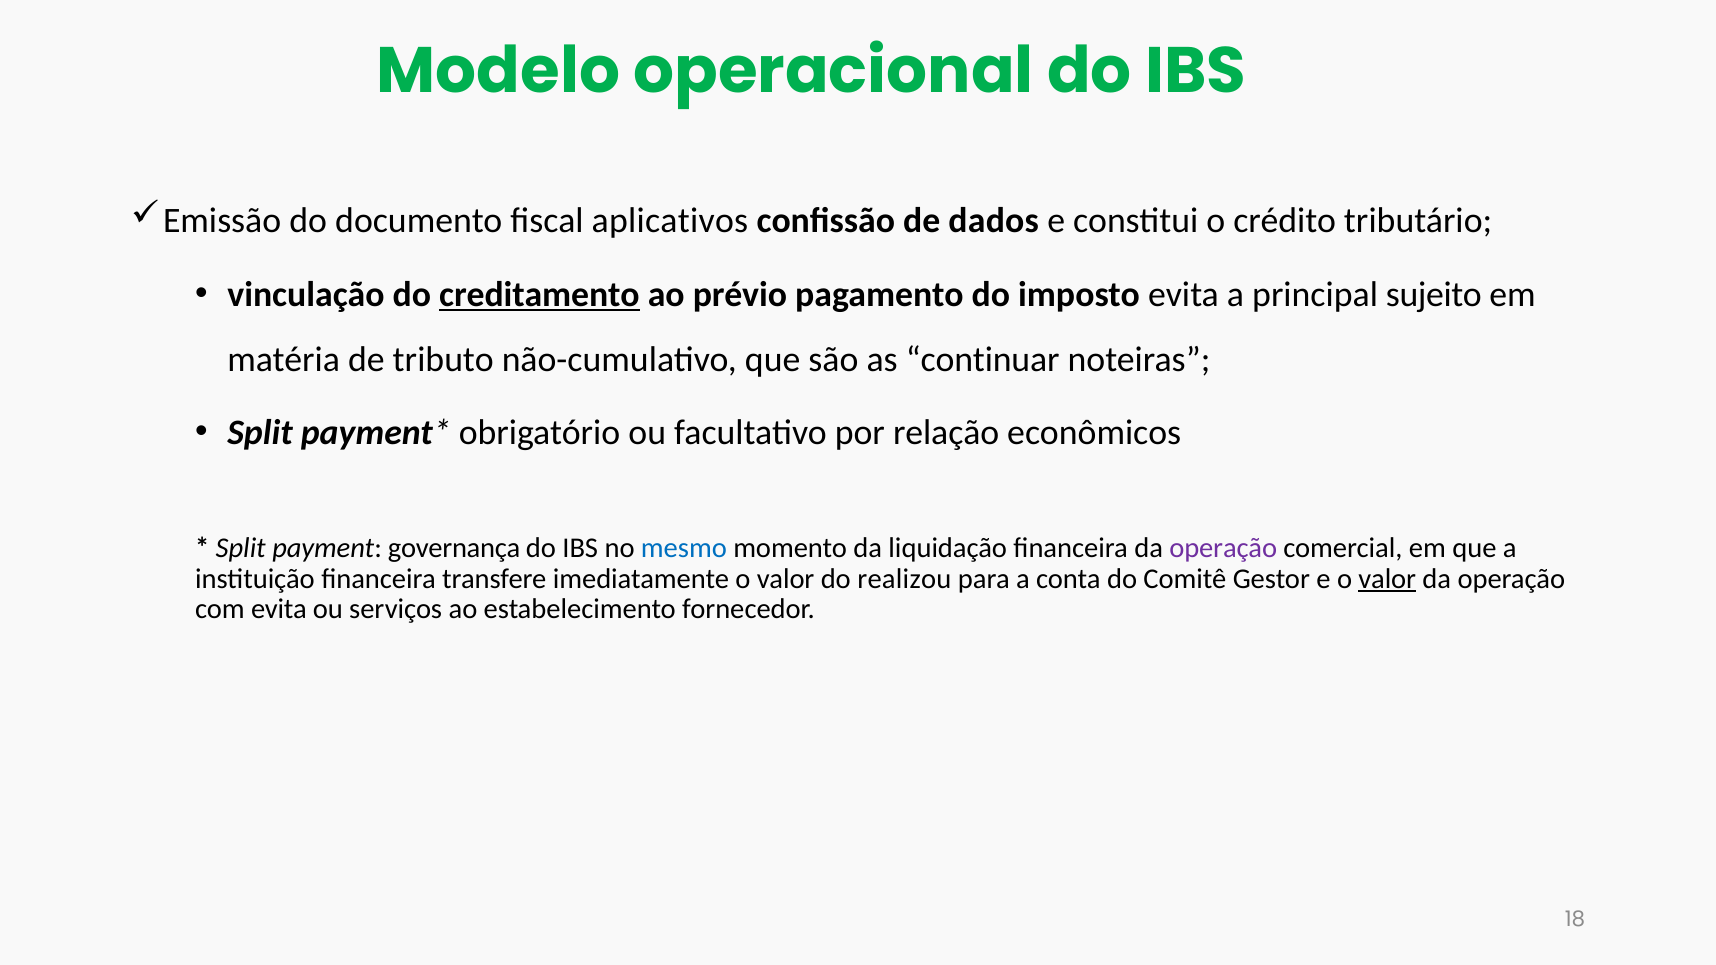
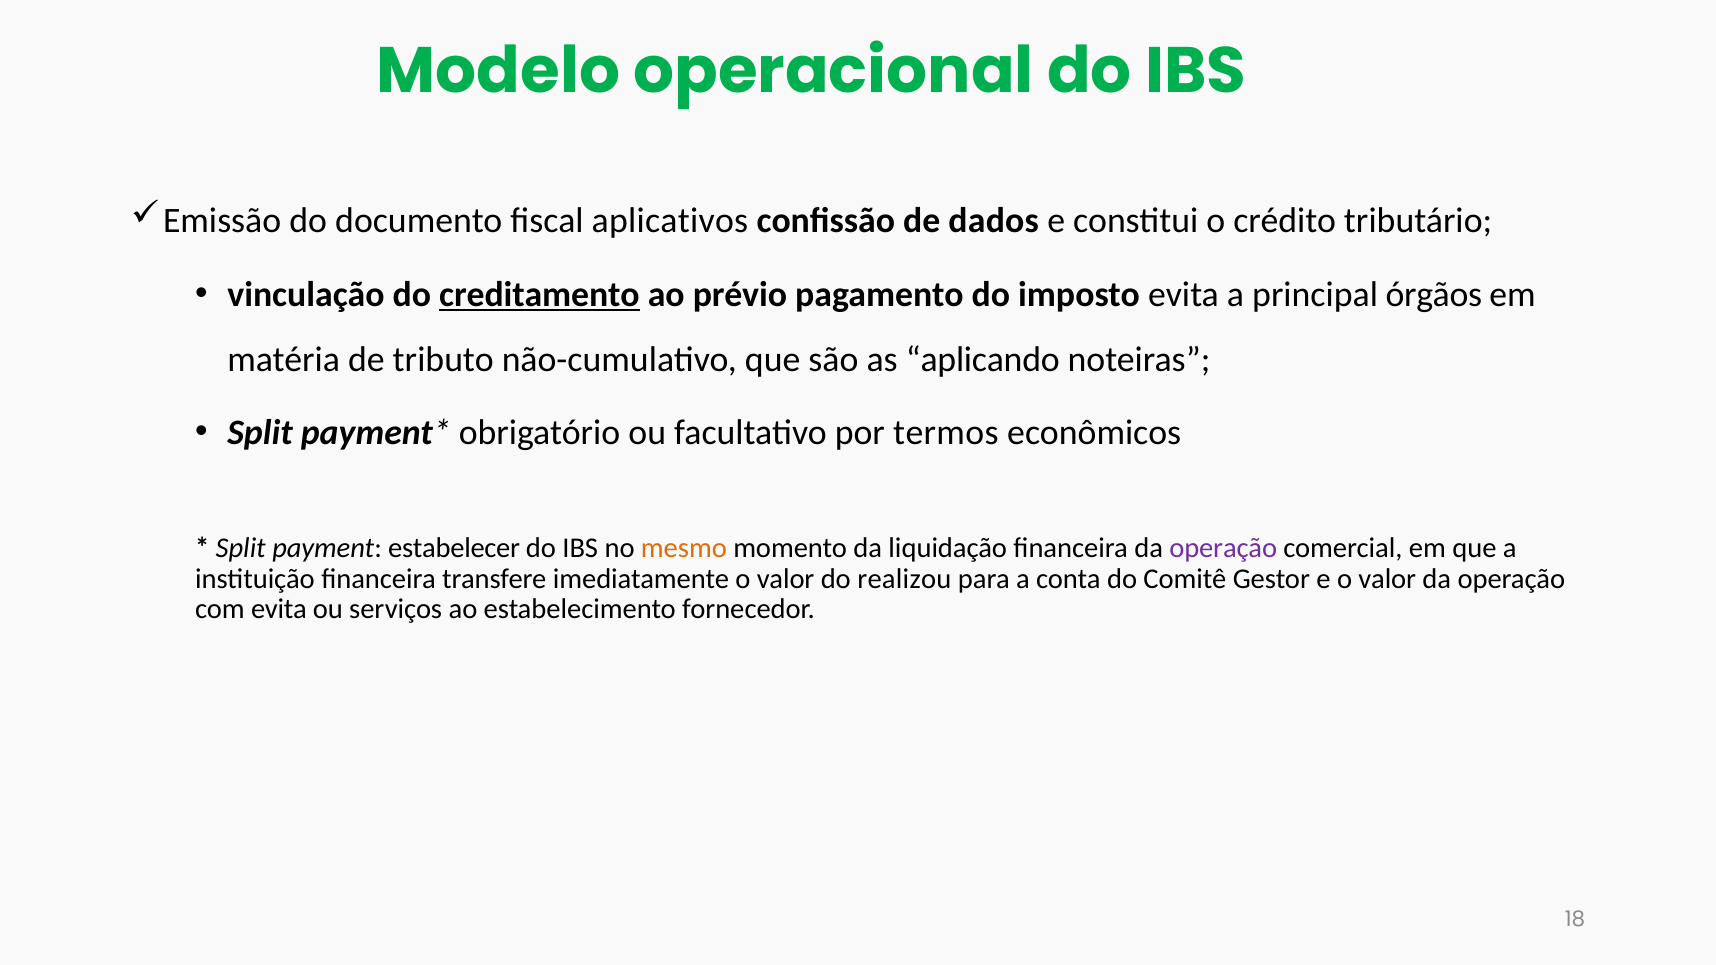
sujeito: sujeito -> órgãos (1434, 295)
continuar: continuar -> aplicando (983, 359)
relação: relação -> termos (946, 433)
governança: governança -> estabelecer (454, 548)
mesmo colour: blue -> orange (684, 548)
valor underline: present -> none (1387, 579)
